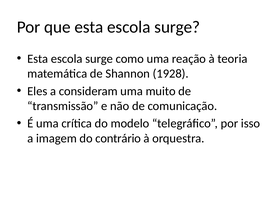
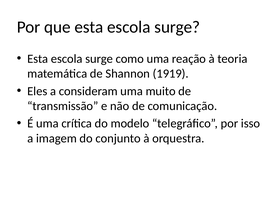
1928: 1928 -> 1919 (171, 74)
contrário: contrário -> conjunto (118, 138)
